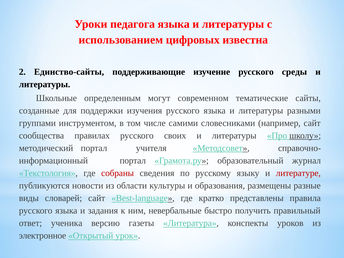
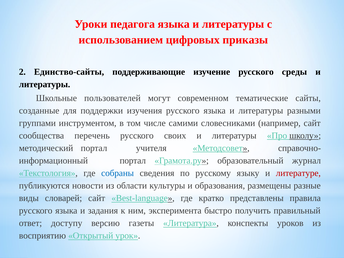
известна: известна -> приказы (245, 40)
определенным: определенным -> пользователей (112, 98)
правилах: правилах -> перечень (92, 136)
собраны colour: red -> blue (118, 173)
невербальные: невербальные -> эксперимента (175, 211)
ученика: ученика -> доступу (67, 223)
электронное: электронное -> восприятию (42, 236)
